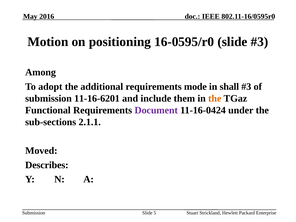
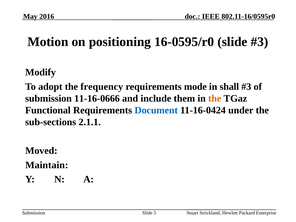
Among: Among -> Modify (41, 72)
additional: additional -> frequency (102, 87)
11-16-6201: 11-16-6201 -> 11-16-0666 (97, 98)
Document colour: purple -> blue (156, 110)
Describes: Describes -> Maintain (47, 165)
